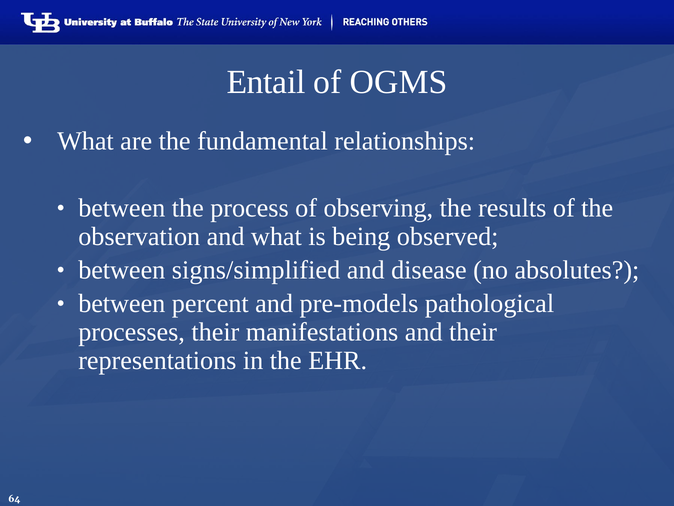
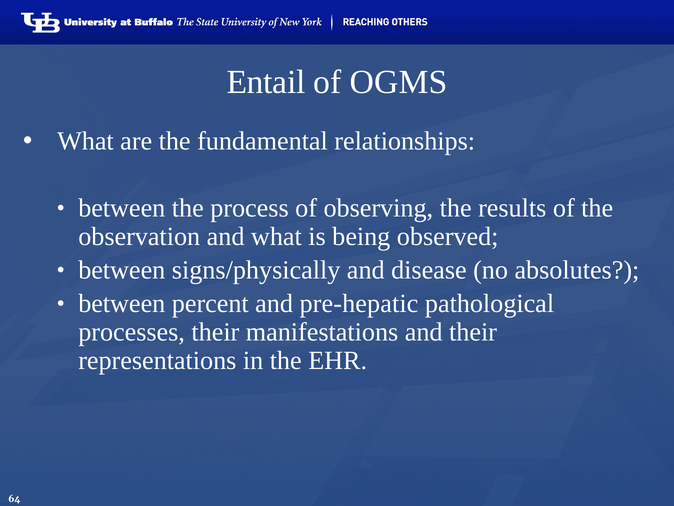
signs/simplified: signs/simplified -> signs/physically (256, 270)
pre-models: pre-models -> pre-hepatic (359, 303)
